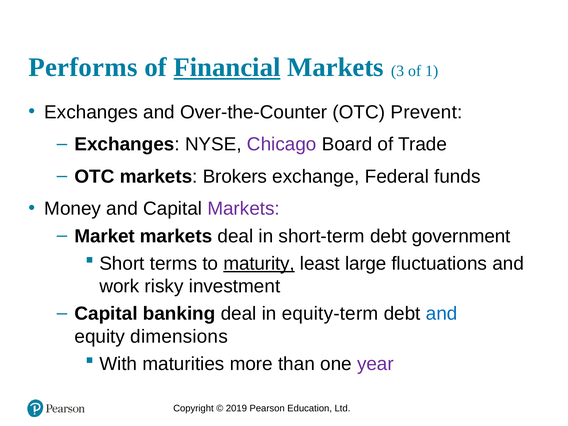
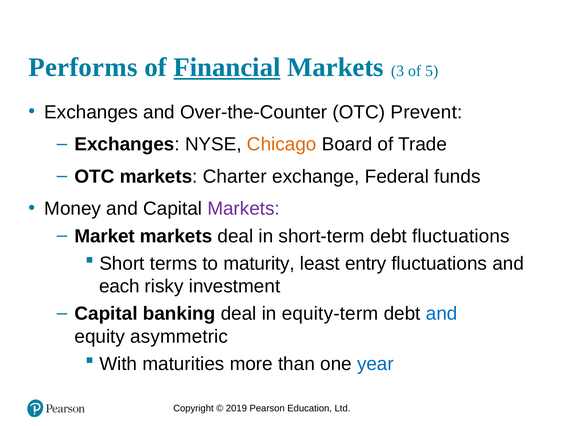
1: 1 -> 5 (432, 71)
Chicago colour: purple -> orange (282, 144)
Brokers: Brokers -> Charter (235, 176)
debt government: government -> fluctuations (461, 236)
maturity underline: present -> none (259, 264)
large: large -> entry (366, 264)
work: work -> each (119, 286)
dimensions: dimensions -> asymmetric (179, 336)
year colour: purple -> blue (375, 364)
